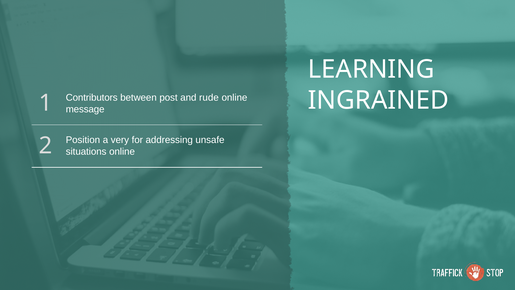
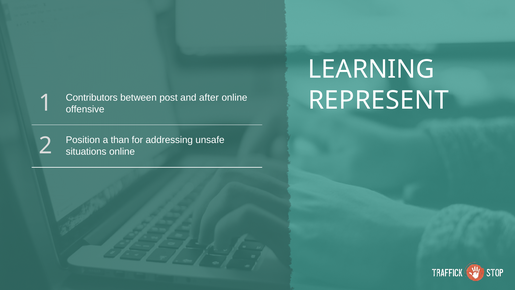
INGRAINED: INGRAINED -> REPRESENT (378, 100)
rude: rude -> after (209, 98)
message: message -> offensive (85, 109)
very: very -> than (120, 140)
